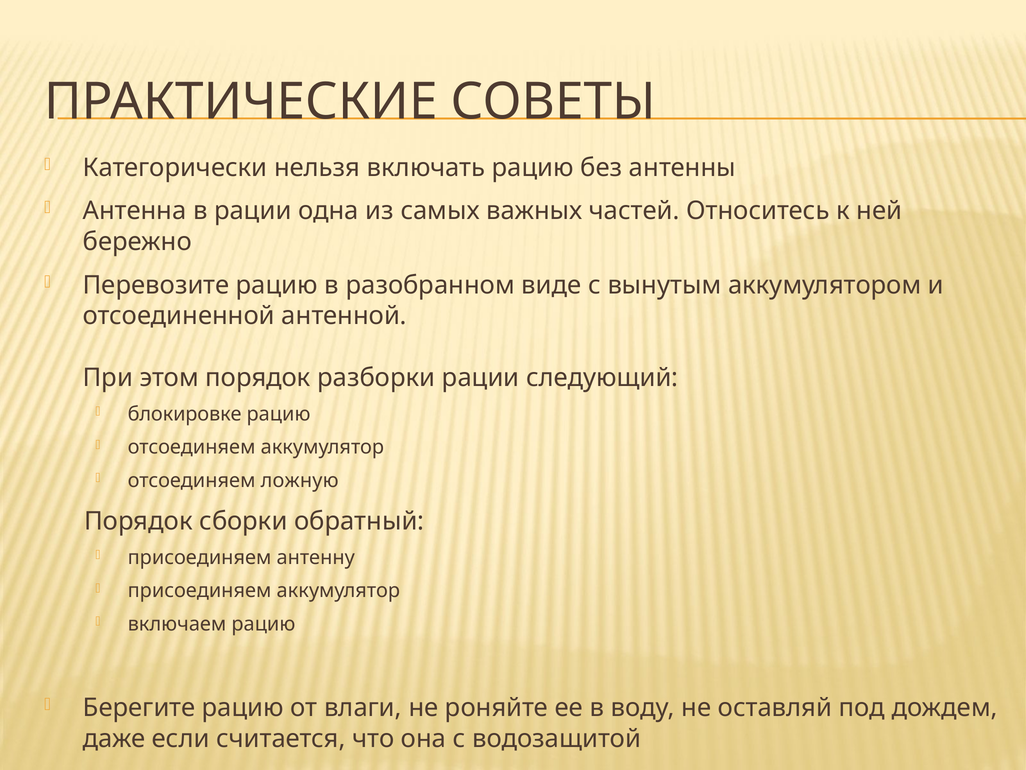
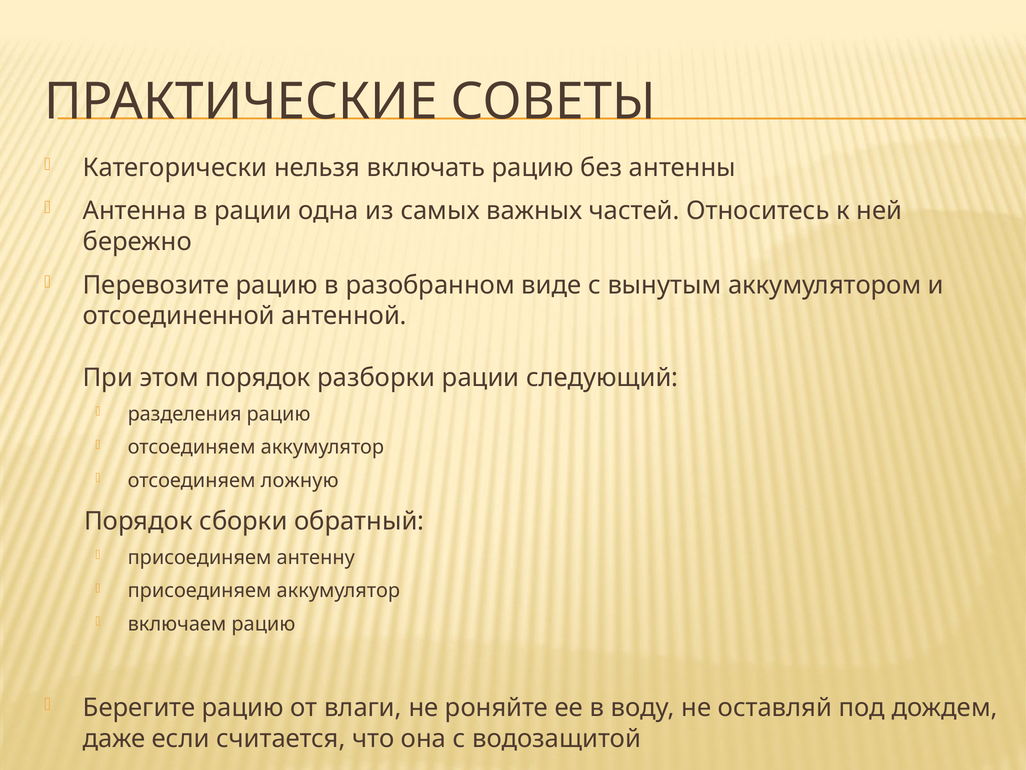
блокировке: блокировке -> разделения (185, 414)
